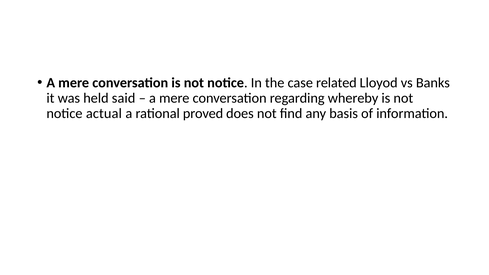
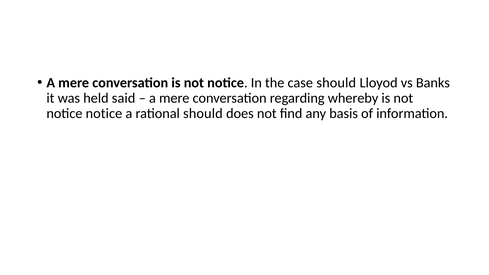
case related: related -> should (336, 83)
notice actual: actual -> notice (104, 113)
rational proved: proved -> should (203, 113)
